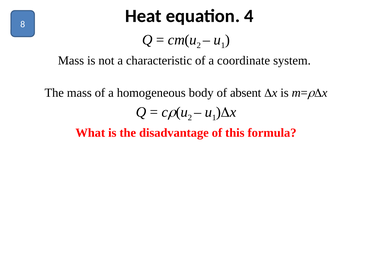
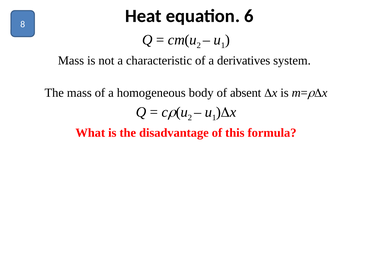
4: 4 -> 6 (249, 16)
coordinate: coordinate -> derivatives (244, 61)
